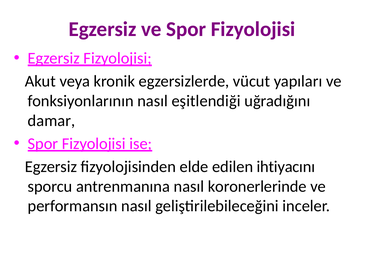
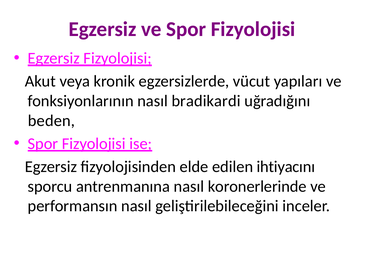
eşitlendiği: eşitlendiği -> bradikardi (206, 101)
damar: damar -> beden (51, 121)
